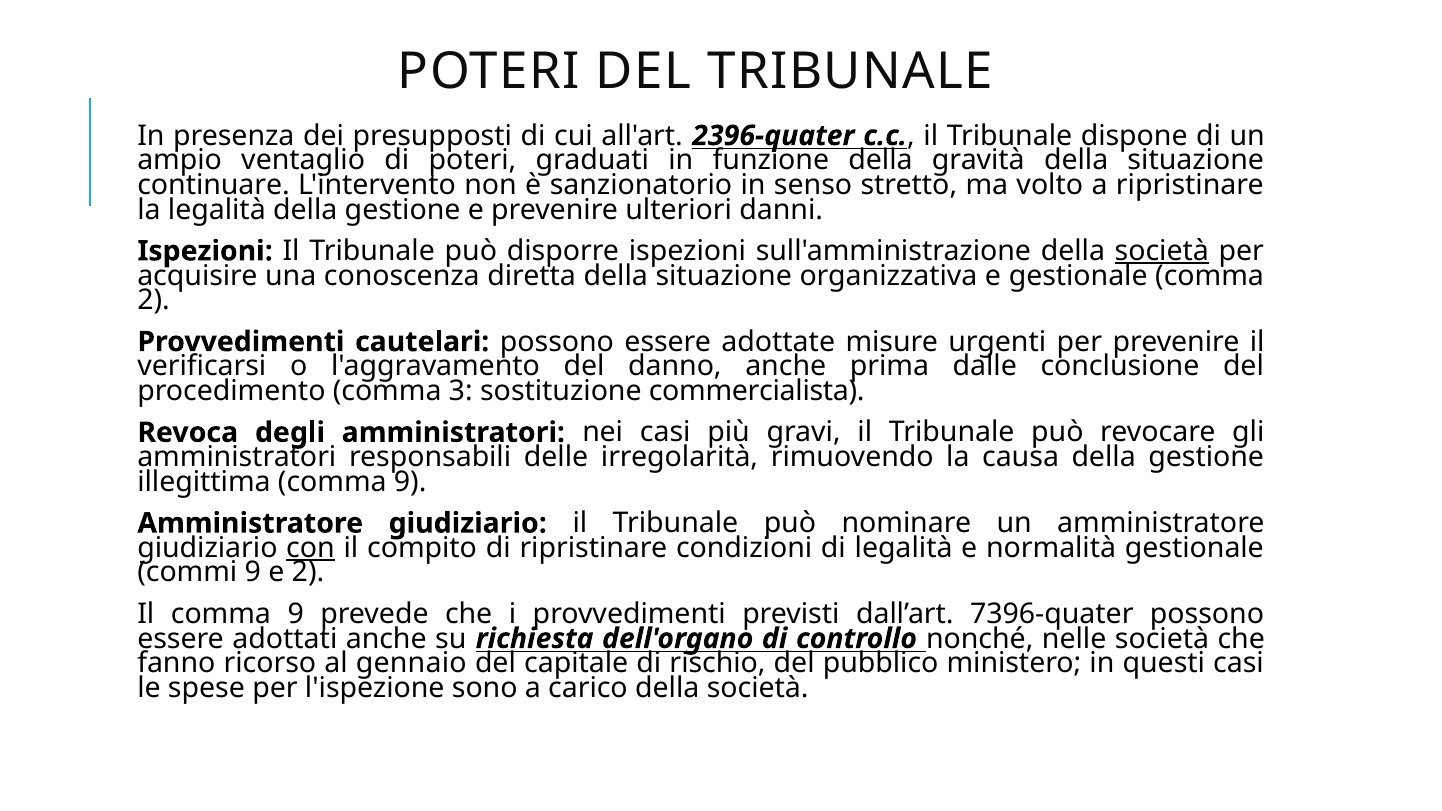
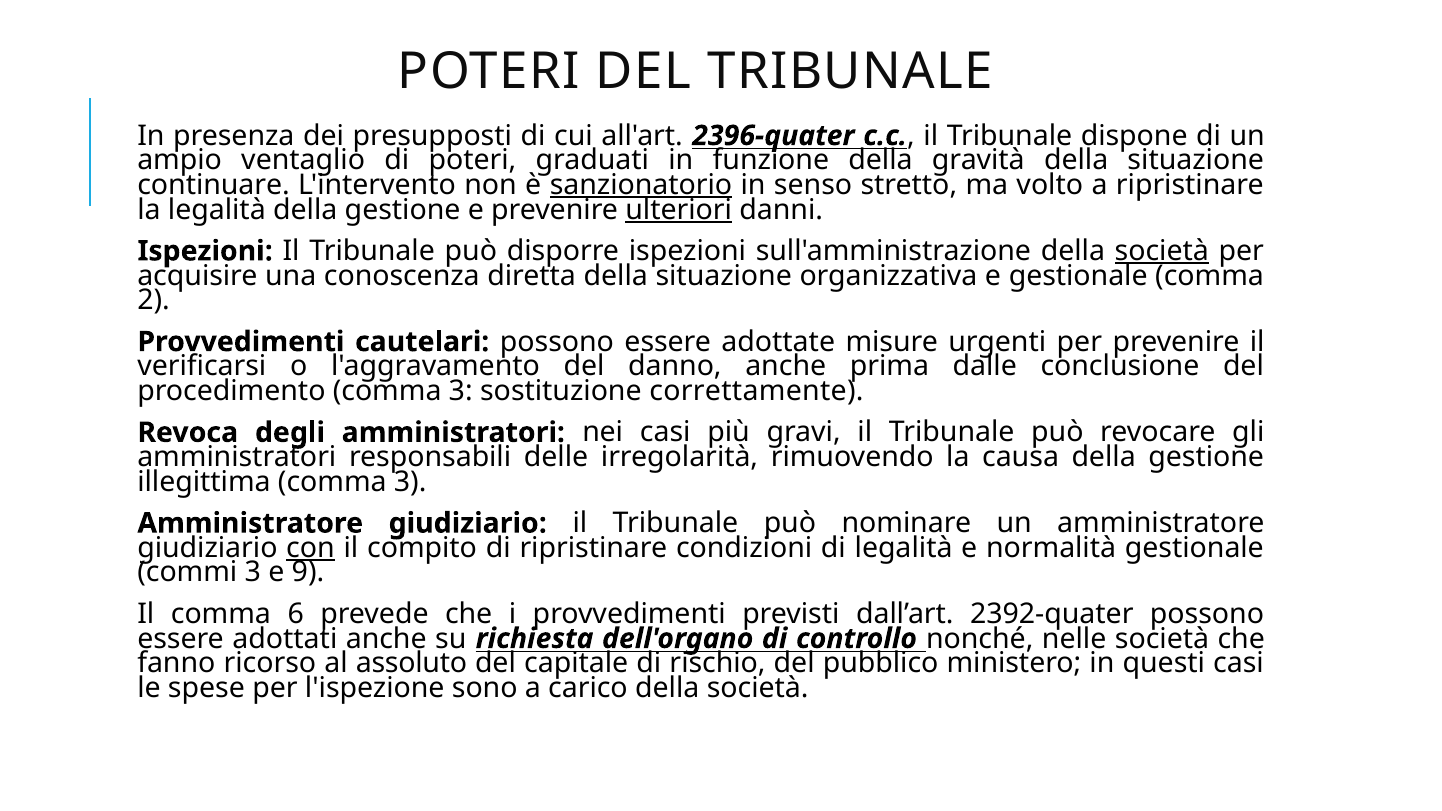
sanzionatorio underline: none -> present (641, 185)
ulteriori underline: none -> present (679, 210)
commercialista: commercialista -> correttamente (756, 391)
illegittima comma 9: 9 -> 3 (410, 482)
commi 9: 9 -> 3 (253, 573)
e 2: 2 -> 9 (308, 573)
Il comma 9: 9 -> 6 (296, 614)
7396-quater: 7396-quater -> 2392-quater (1052, 614)
gennaio: gennaio -> assoluto (411, 663)
